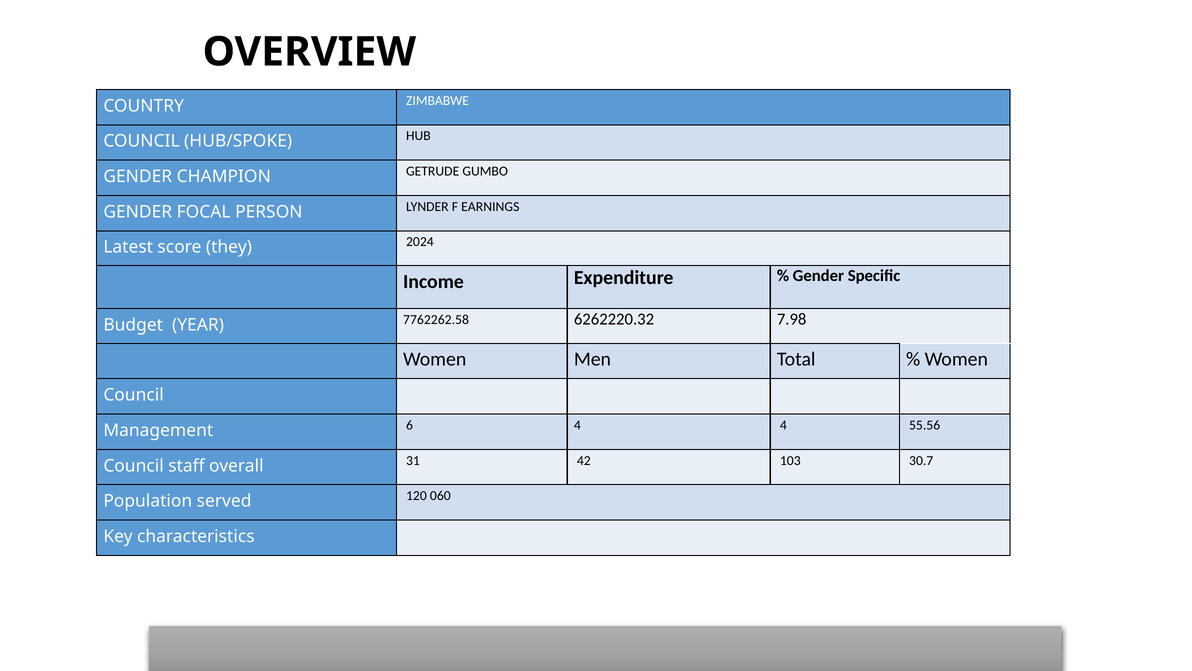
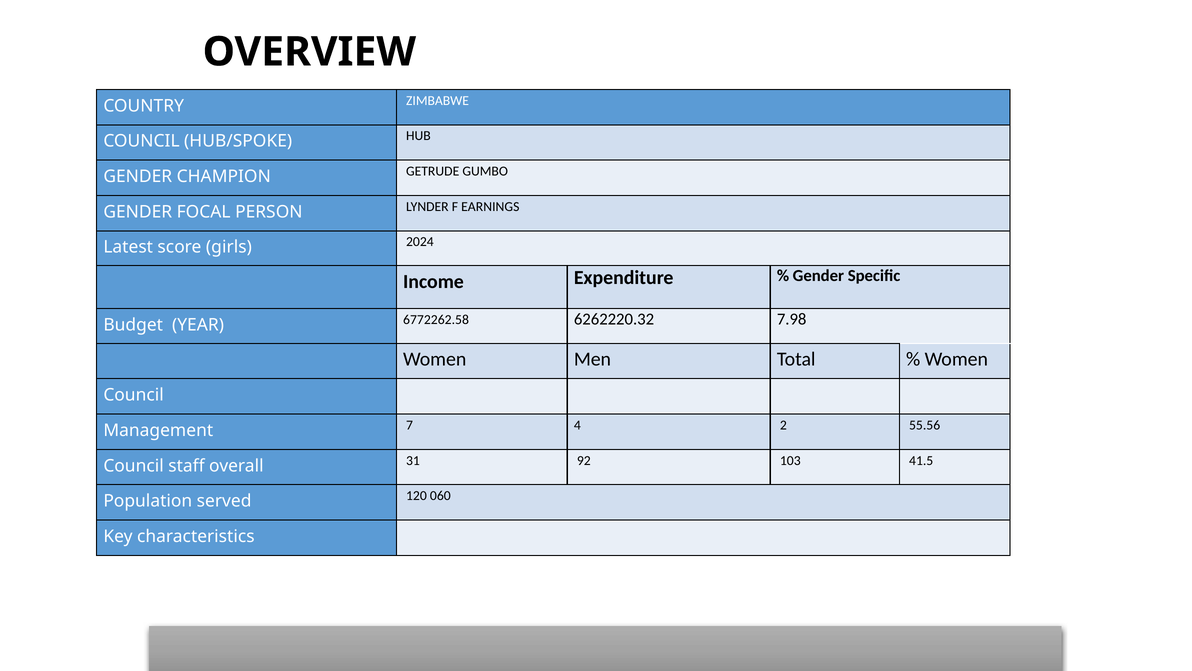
they: they -> girls (229, 247)
7762262.58: 7762262.58 -> 6772262.58 (436, 320)
6: 6 -> 7 (410, 425)
4 4: 4 -> 2 (783, 425)
42: 42 -> 92 (584, 460)
30.7: 30.7 -> 41.5 (921, 460)
